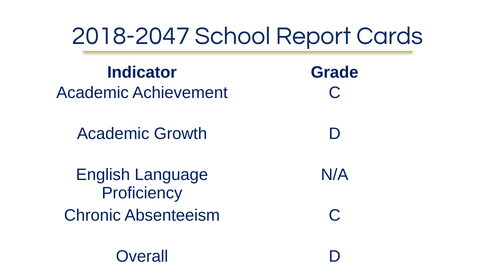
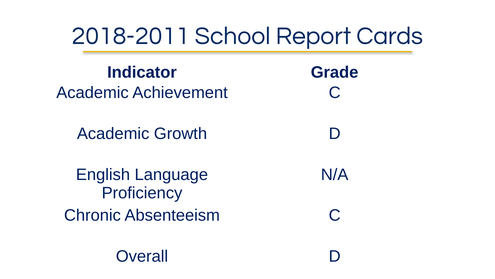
2018-2047: 2018-2047 -> 2018-2011 (131, 36)
